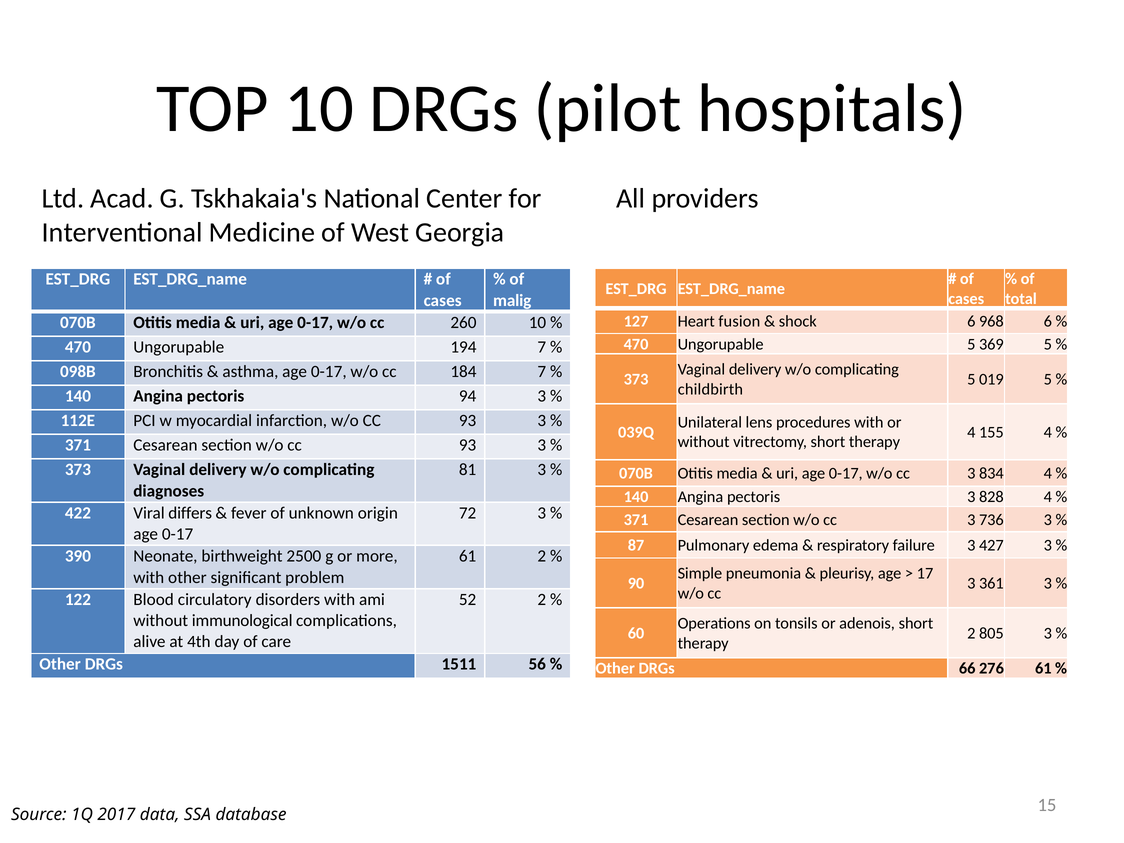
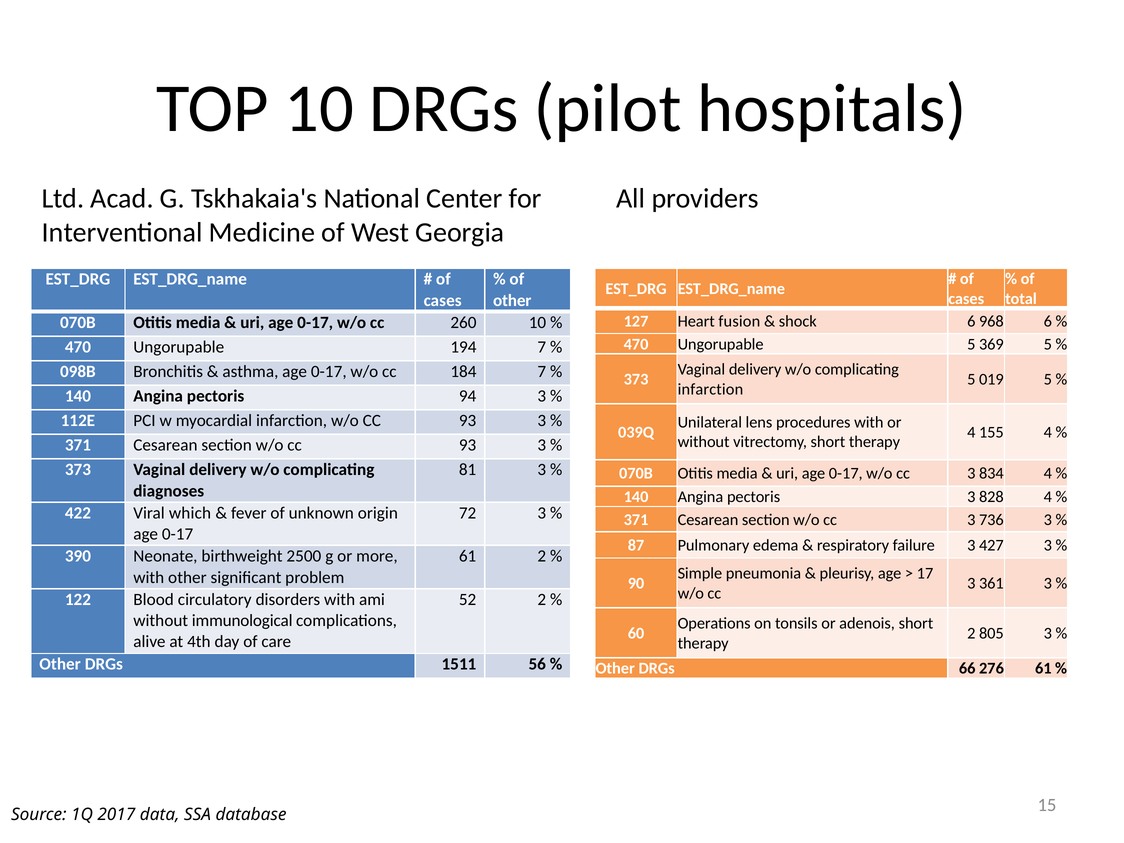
malig: malig -> other (512, 300)
childbirth: childbirth -> infarction (710, 389)
differs: differs -> which (190, 513)
